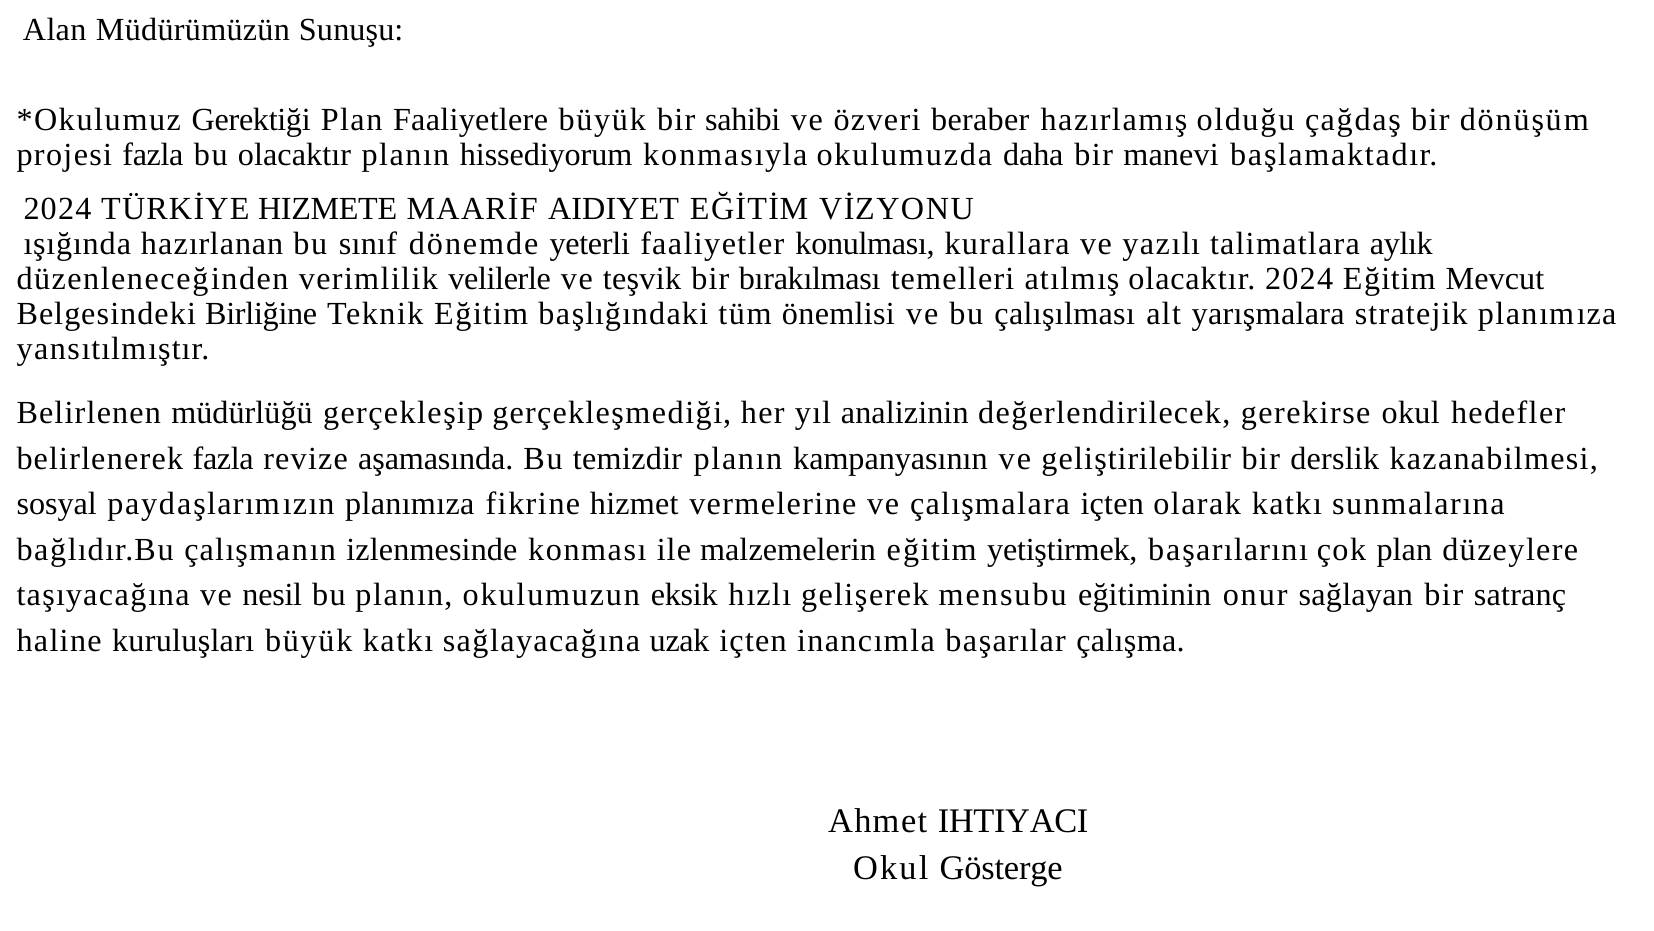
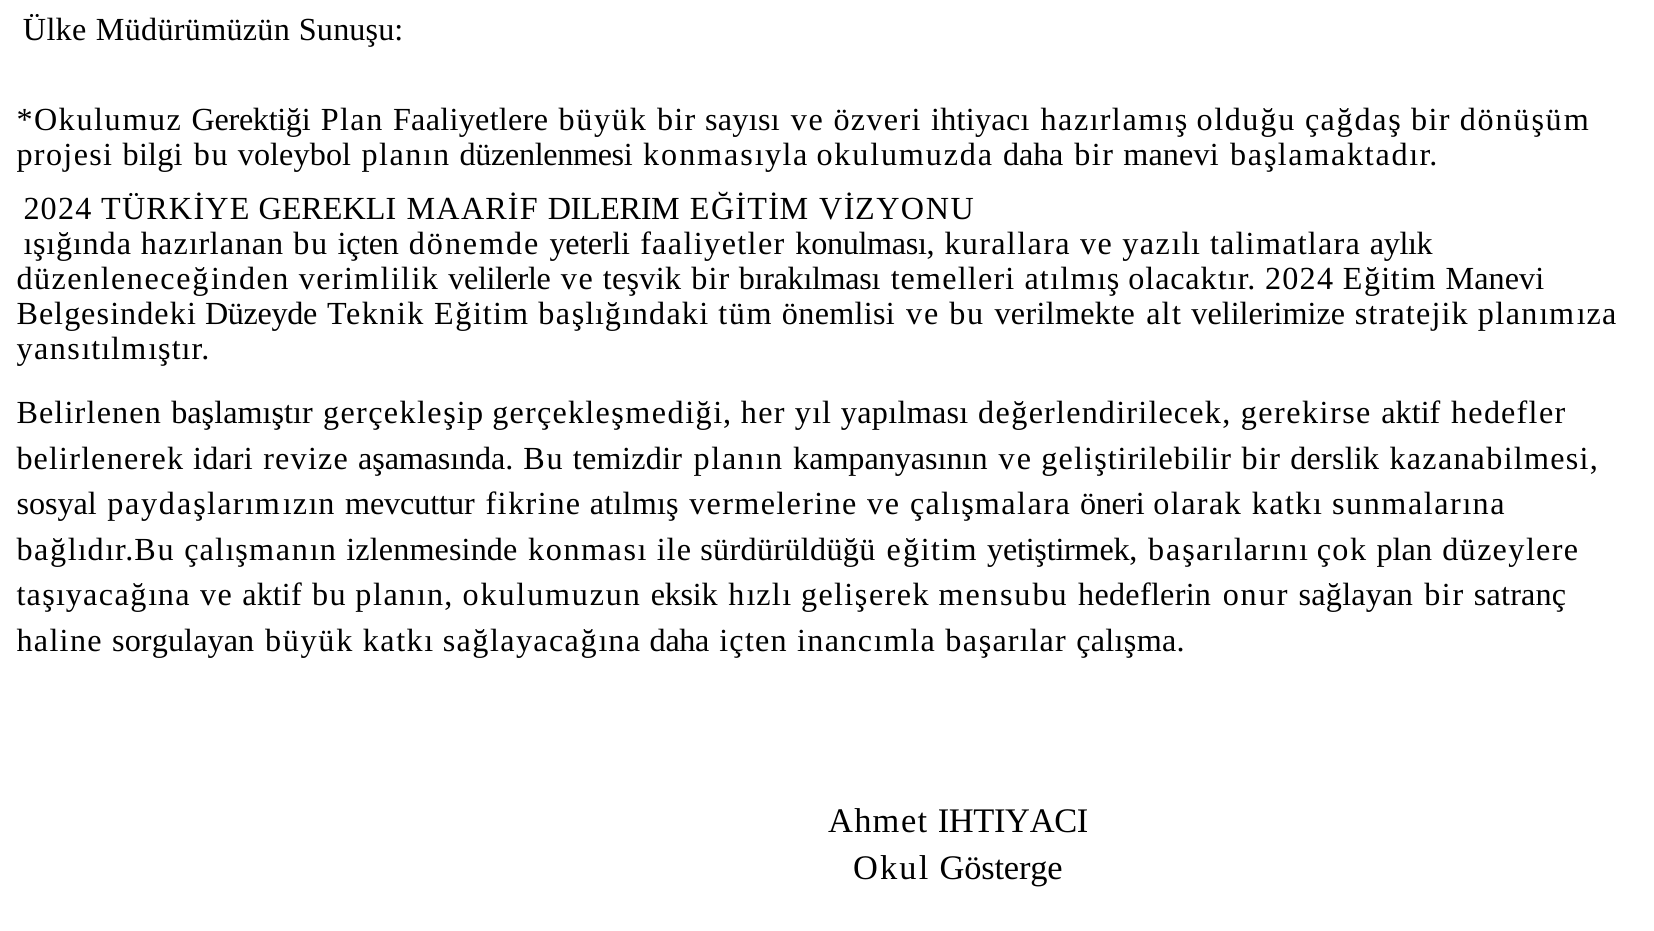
Alan: Alan -> Ülke (55, 30)
sahibi: sahibi -> sayısı (742, 119)
beraber: beraber -> ihtiyacı (980, 119)
projesi fazla: fazla -> bilgi (153, 155)
bu olacaktır: olacaktır -> voleybol (294, 155)
hissediyorum: hissediyorum -> düzenlenmesi (546, 155)
HIZMETE: HIZMETE -> GEREKLI (327, 208)
AIDIYET: AIDIYET -> DILERIM (614, 208)
bu sınıf: sınıf -> içten (368, 244)
Eğitim Mevcut: Mevcut -> Manevi (1495, 279)
Birliğine: Birliğine -> Düzeyde (261, 314)
çalışılması: çalışılması -> verilmekte (1065, 314)
yarışmalara: yarışmalara -> velilerimize (1268, 314)
müdürlüğü: müdürlüğü -> başlamıştır (242, 413)
analizinin: analizinin -> yapılması (905, 413)
gerekirse okul: okul -> aktif (1411, 413)
belirlenerek fazla: fazla -> idari (223, 458)
paydaşlarımızın planımıza: planımıza -> mevcuttur (410, 504)
fikrine hizmet: hizmet -> atılmış (634, 504)
çalışmalara içten: içten -> öneri (1112, 504)
malzemelerin: malzemelerin -> sürdürüldüğü (788, 549)
ve nesil: nesil -> aktif (272, 595)
eğitiminin: eğitiminin -> hedeflerin (1145, 595)
kuruluşları: kuruluşları -> sorgulayan (183, 640)
sağlayacağına uzak: uzak -> daha (680, 640)
